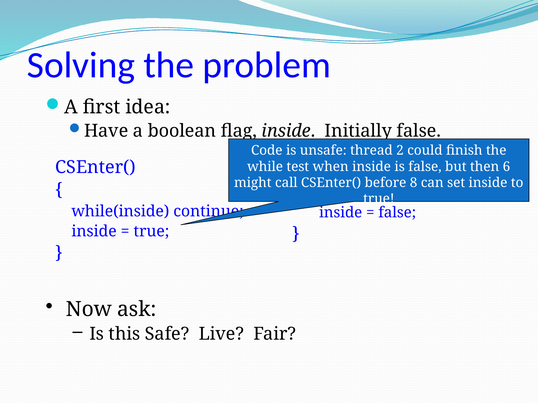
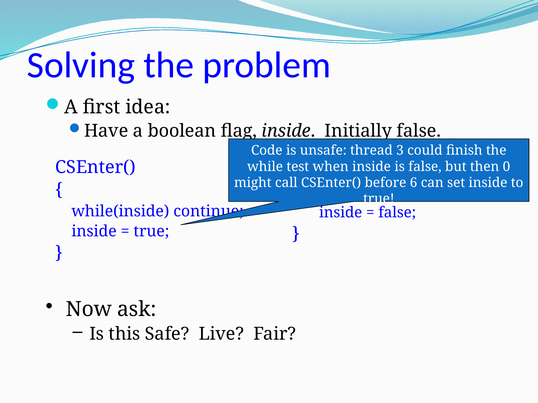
2: 2 -> 3 (400, 151)
6: 6 -> 0 (506, 167)
8: 8 -> 6 (414, 183)
